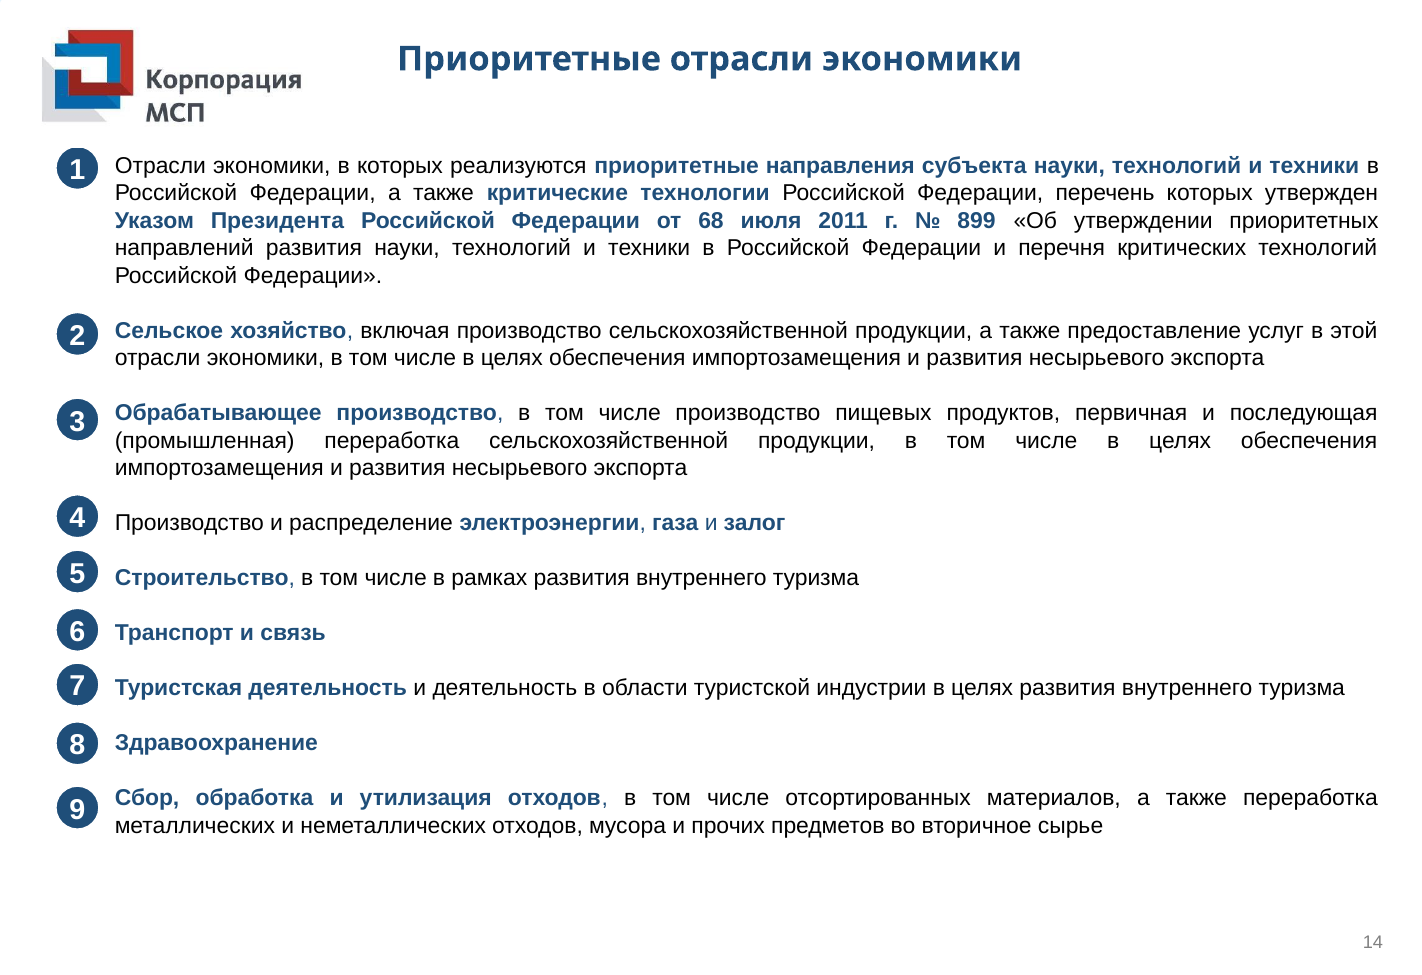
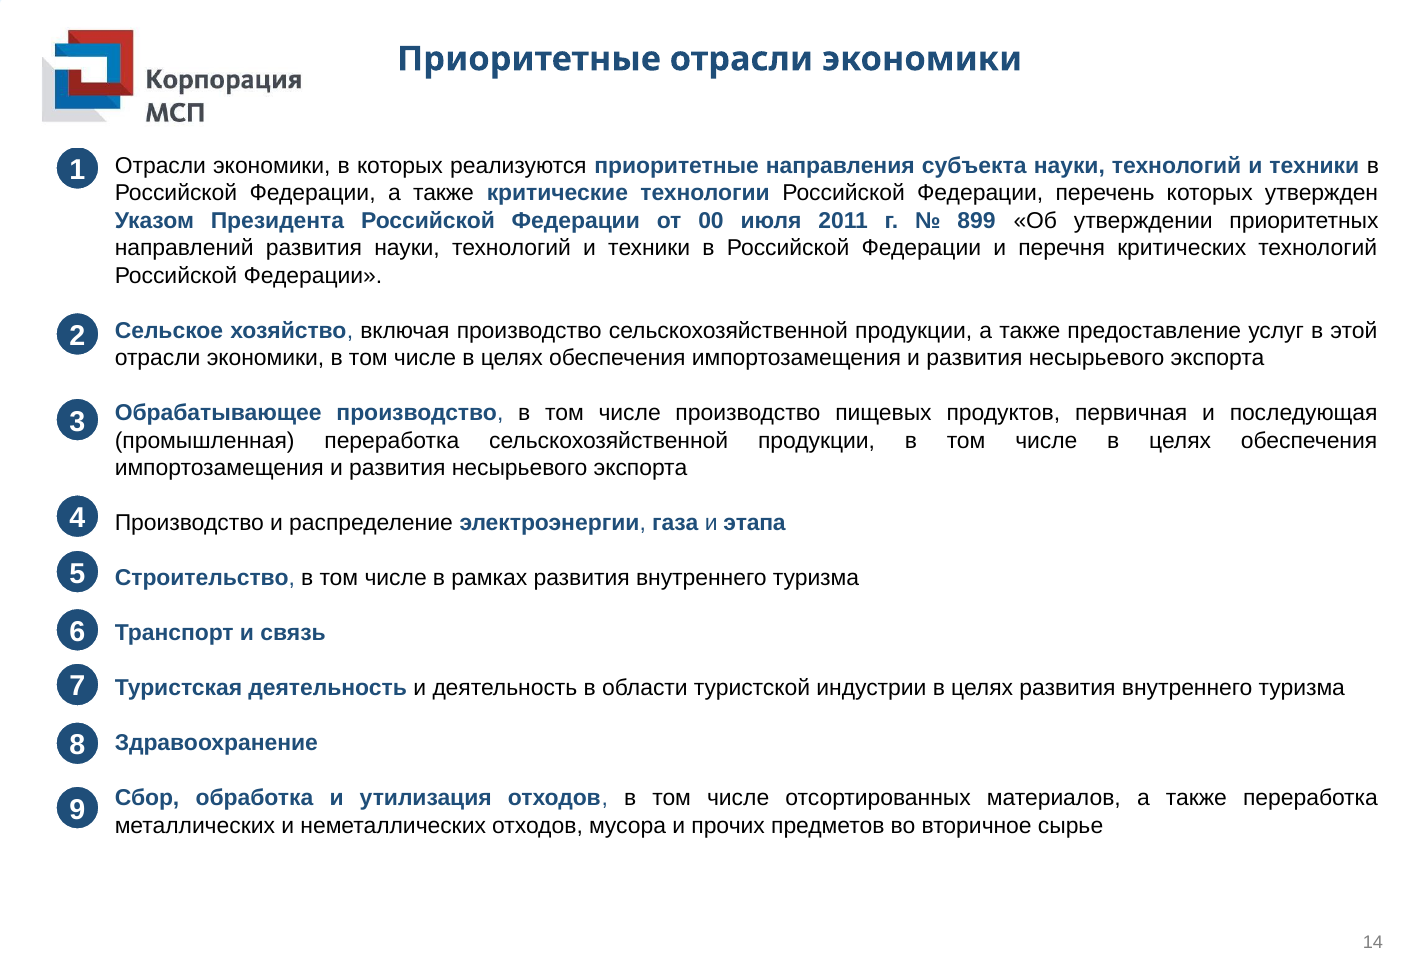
68: 68 -> 00 (711, 221)
залог: залог -> этапа (755, 523)
